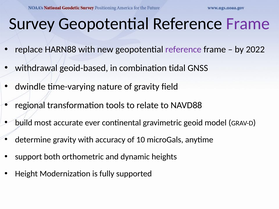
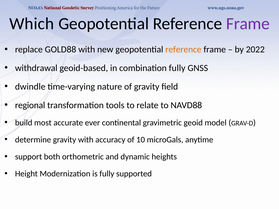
Survey: Survey -> Which (32, 24)
HARN88: HARN88 -> GOLD88 (61, 50)
reference colour: purple -> orange (183, 50)
combination tidal: tidal -> fully (177, 68)
